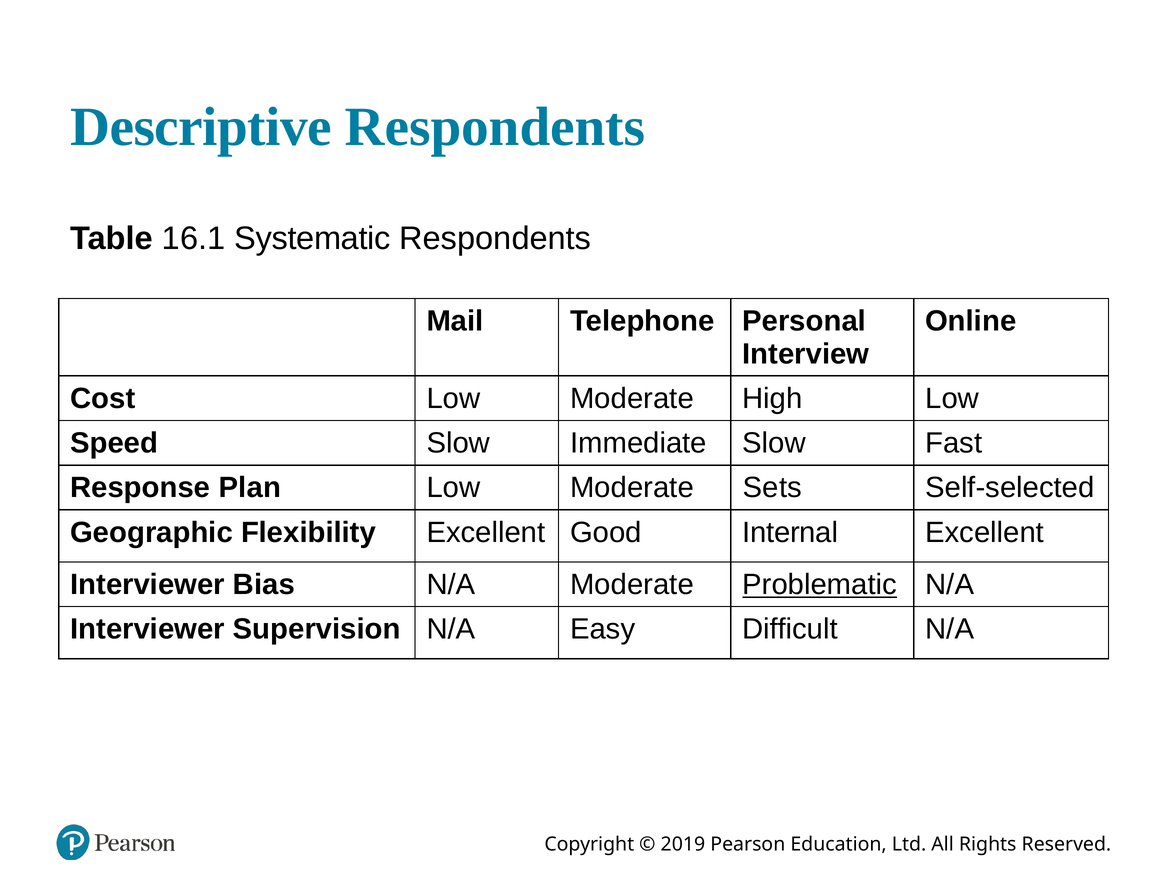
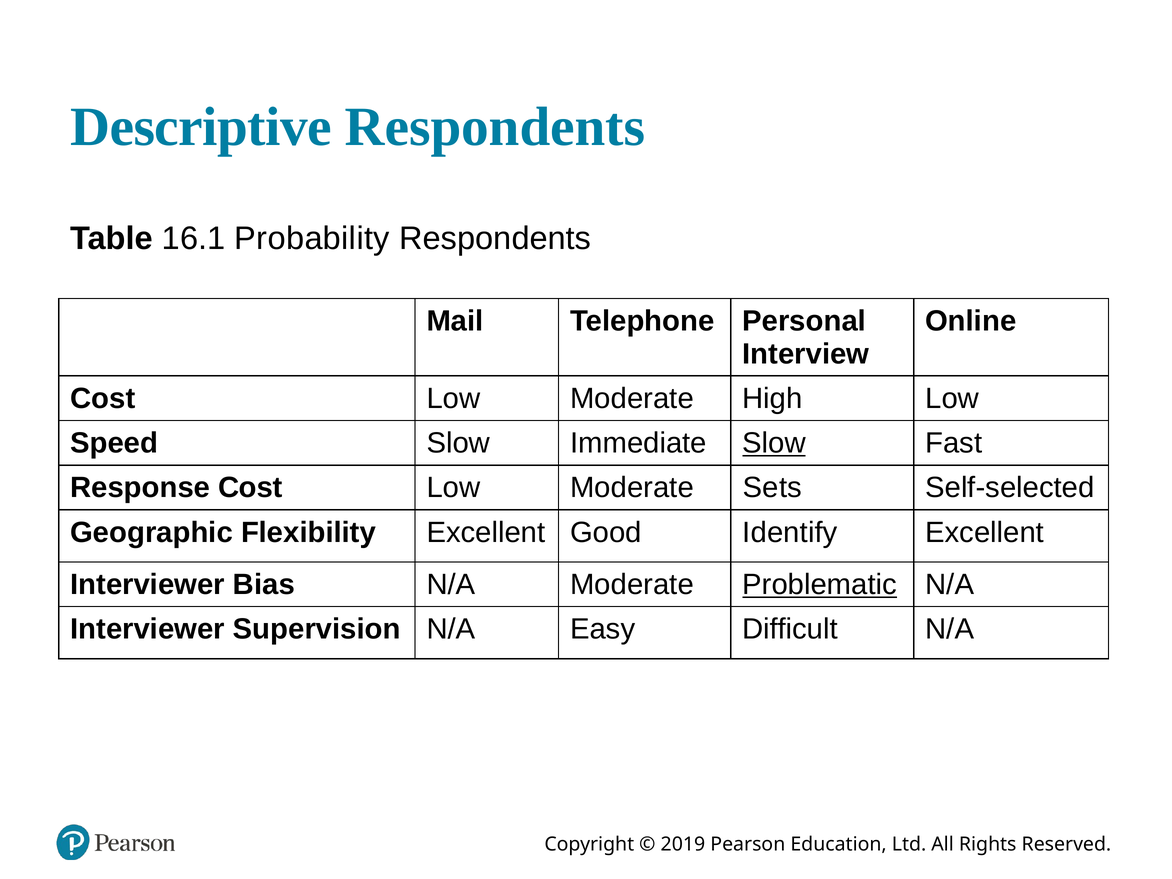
Systematic: Systematic -> Probability (312, 239)
Slow underline: none -> present (774, 443)
Response Plan: Plan -> Cost (250, 488)
Internal: Internal -> Identify (790, 532)
